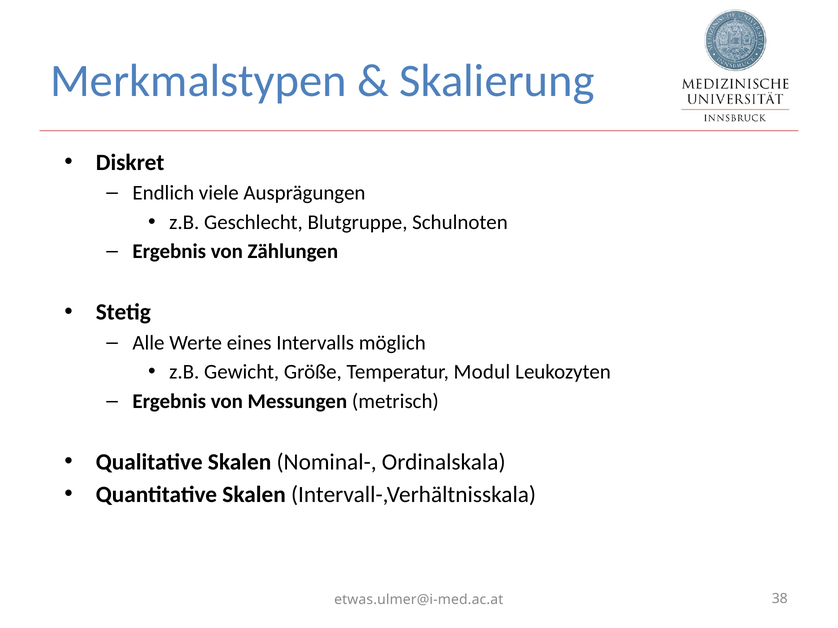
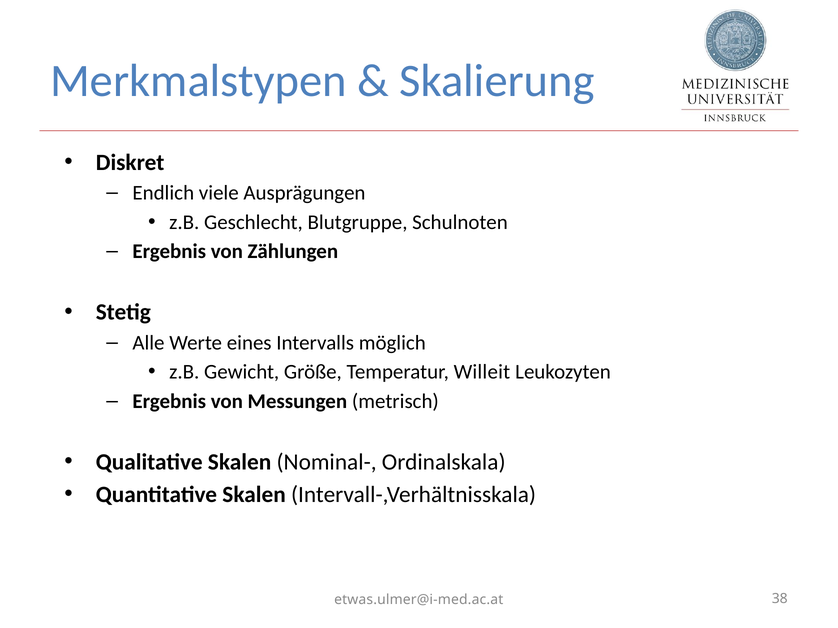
Modul: Modul -> Willeit (482, 372)
